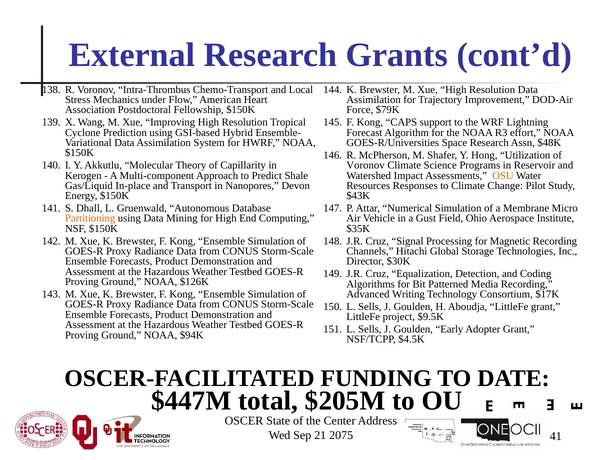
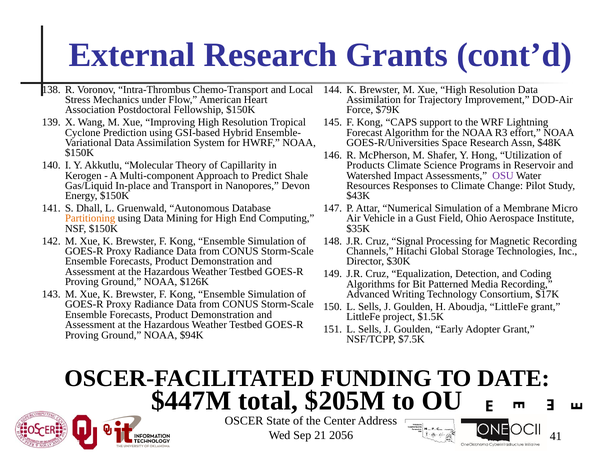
Voronov: Voronov -> Products (366, 165)
OSU colour: orange -> purple (503, 176)
$9.5K: $9.5K -> $1.5K (431, 317)
$4.5K: $4.5K -> $7.5K (412, 340)
2075: 2075 -> 2056 (341, 436)
